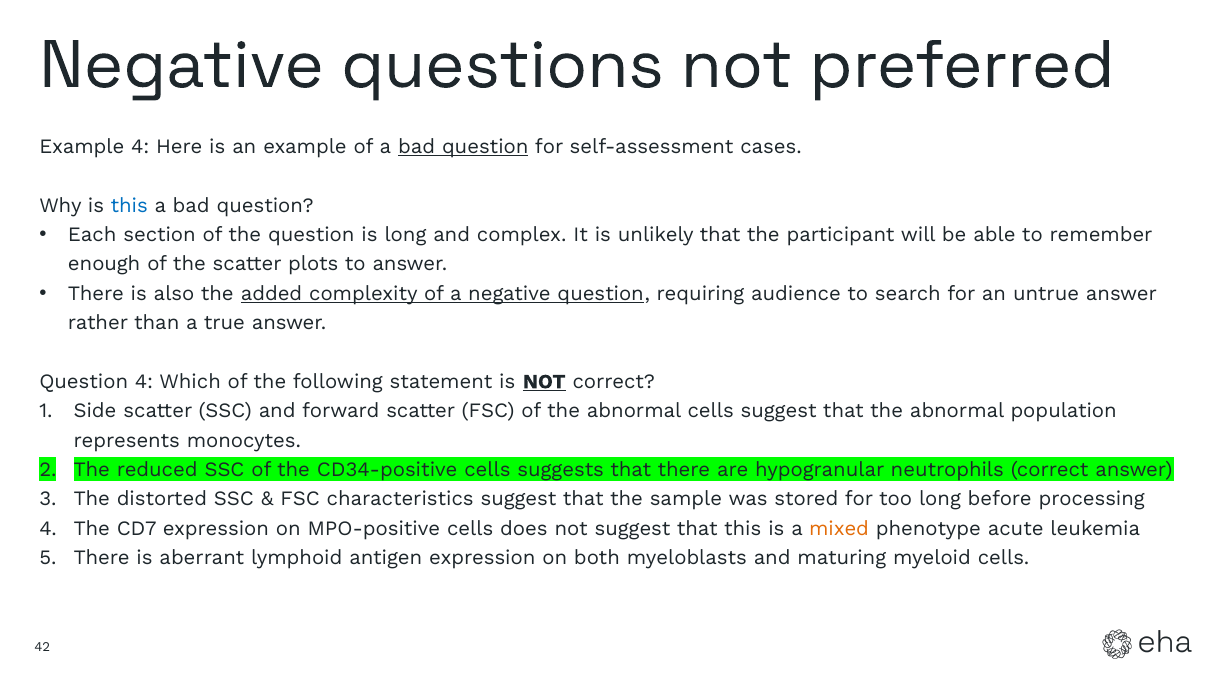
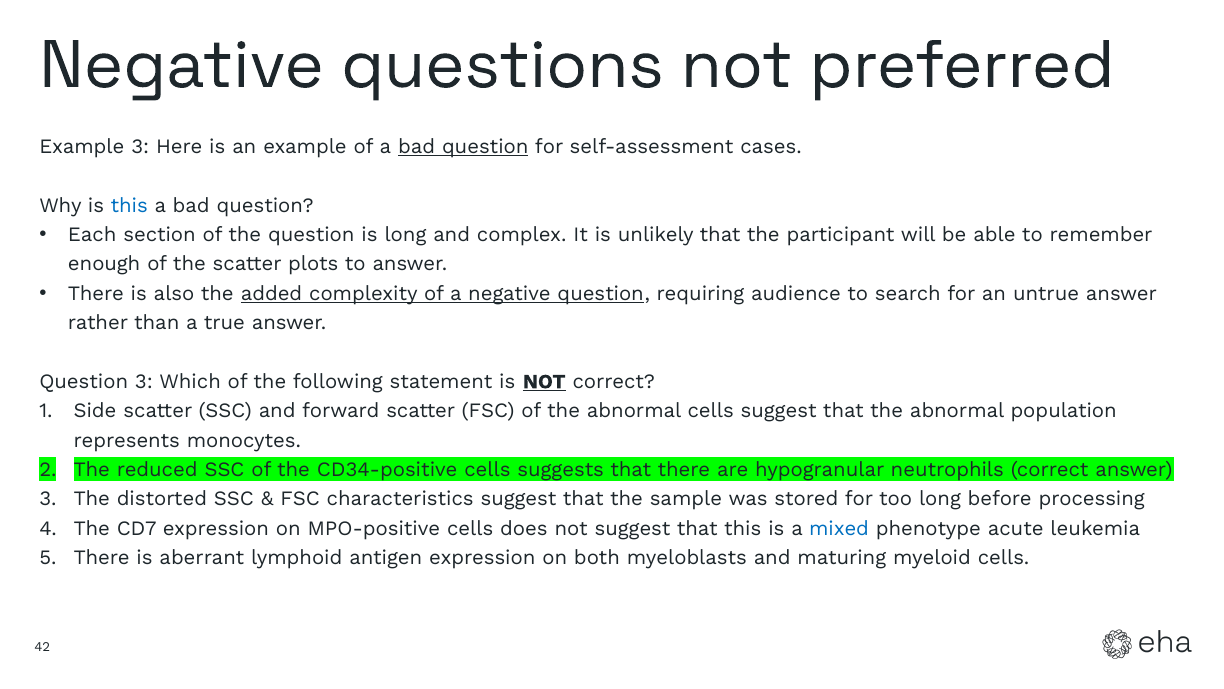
Example 4: 4 -> 3 (140, 147)
Question 4: 4 -> 3 (144, 381)
mixed colour: orange -> blue (839, 528)
